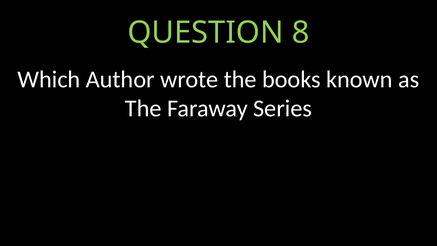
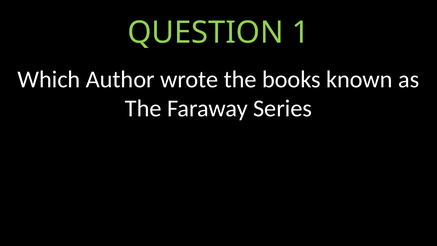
8: 8 -> 1 (301, 33)
